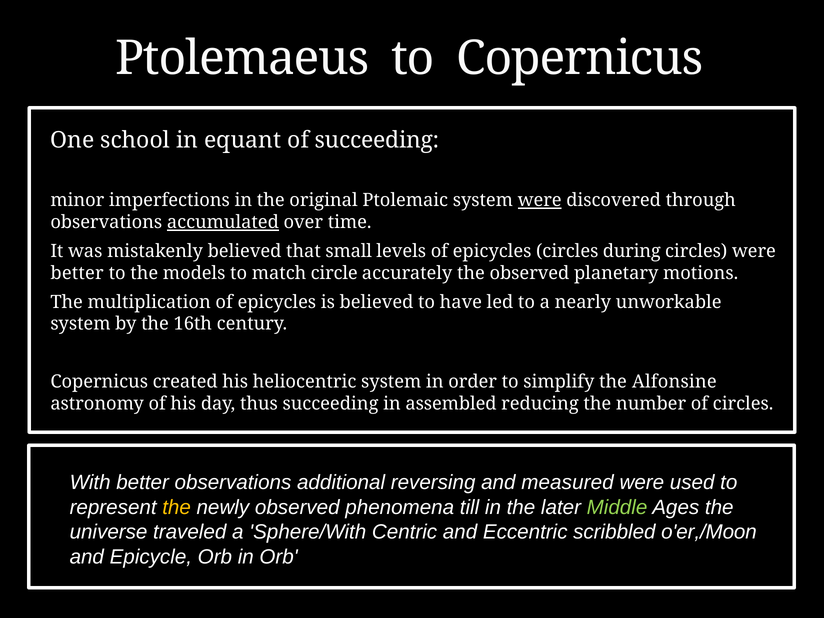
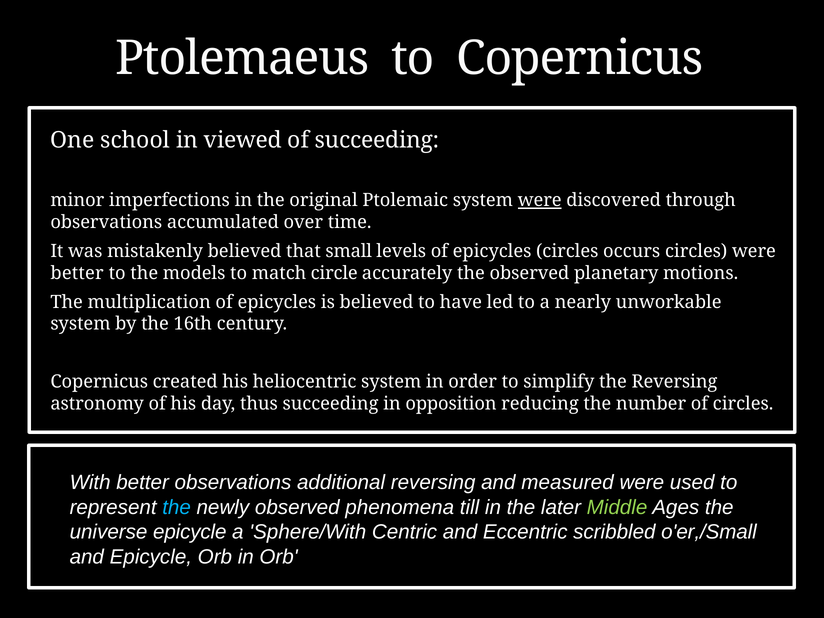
equant: equant -> viewed (243, 140)
accumulated underline: present -> none (223, 222)
during: during -> occurs (632, 251)
the Alfonsine: Alfonsine -> Reversing (674, 382)
assembled: assembled -> opposition (451, 404)
the colour: yellow -> light blue (177, 507)
universe traveled: traveled -> epicycle (190, 532)
o'er,/Moon: o'er,/Moon -> o'er,/Small (709, 532)
